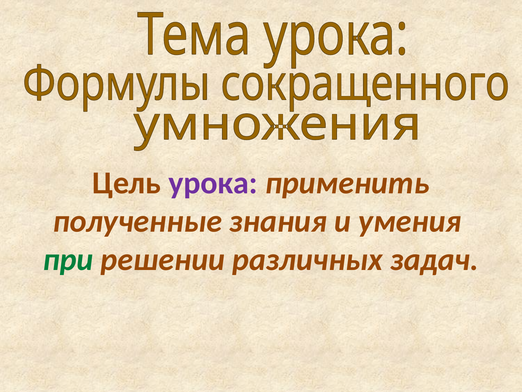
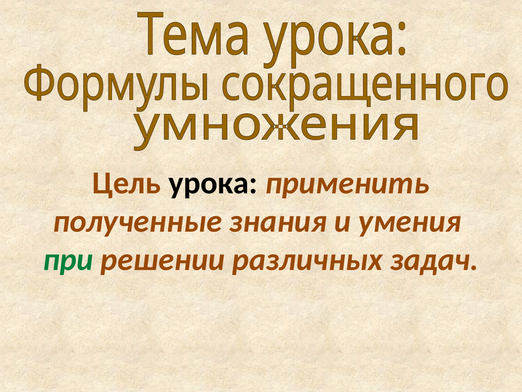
урока colour: purple -> black (213, 183)
